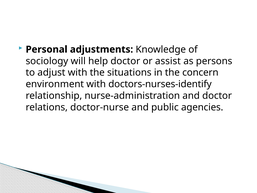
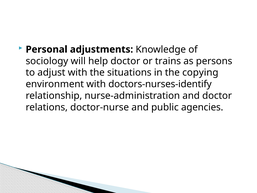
assist: assist -> trains (168, 61)
concern: concern -> copying (200, 73)
